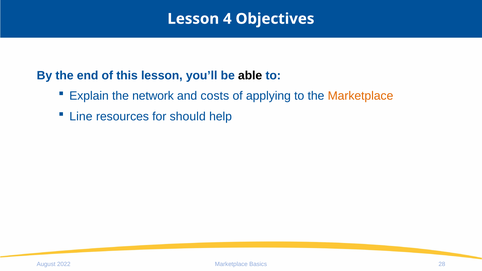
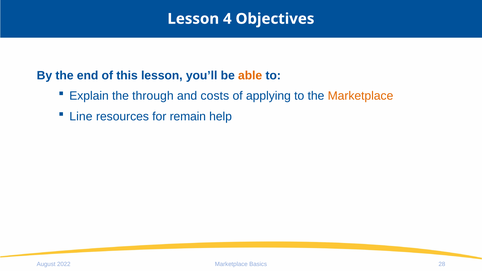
able colour: black -> orange (250, 75)
network: network -> through (153, 96)
should: should -> remain (188, 116)
